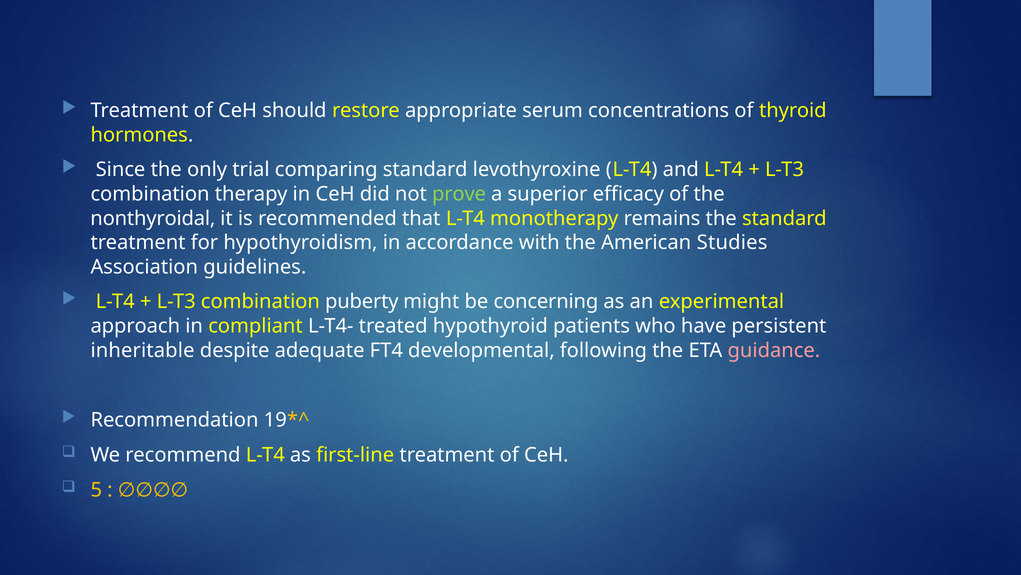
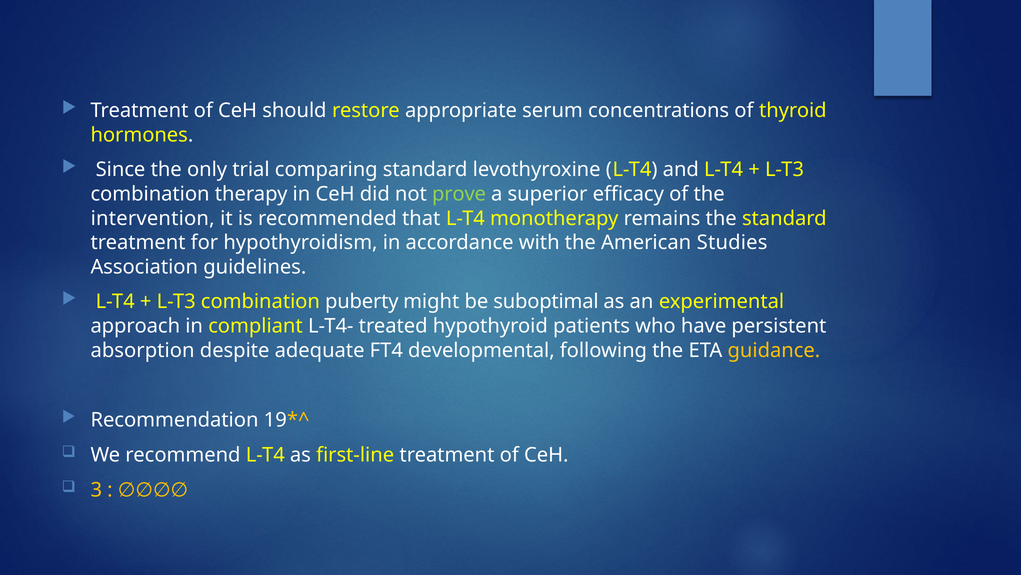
nonthyroidal: nonthyroidal -> intervention (153, 218)
concerning: concerning -> suboptimal (546, 301)
inheritable: inheritable -> absorption (143, 350)
guidance colour: pink -> yellow (774, 350)
5: 5 -> 3 (96, 489)
